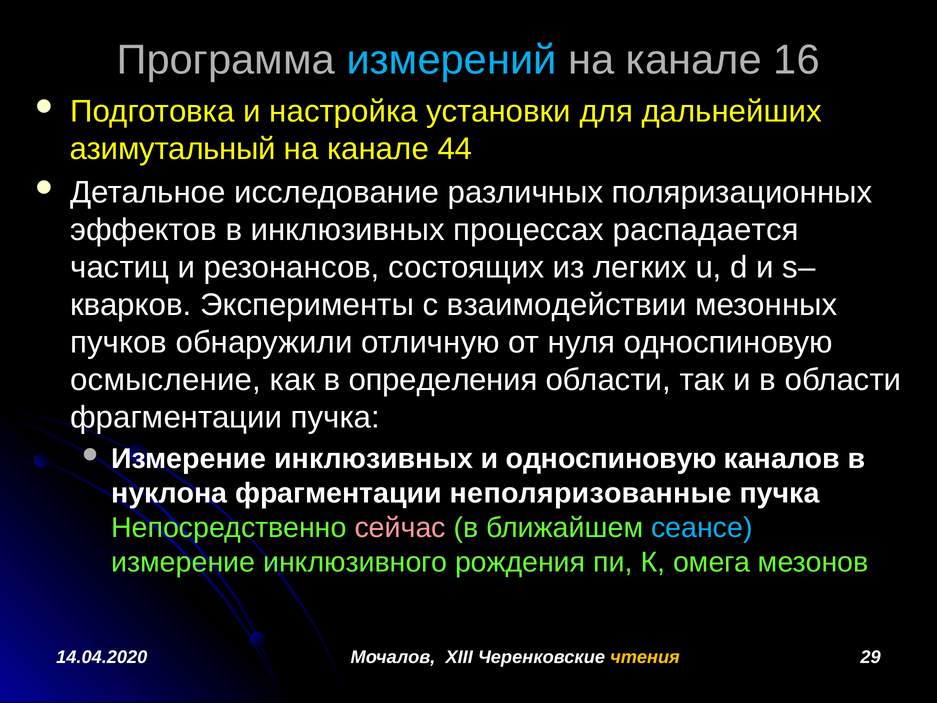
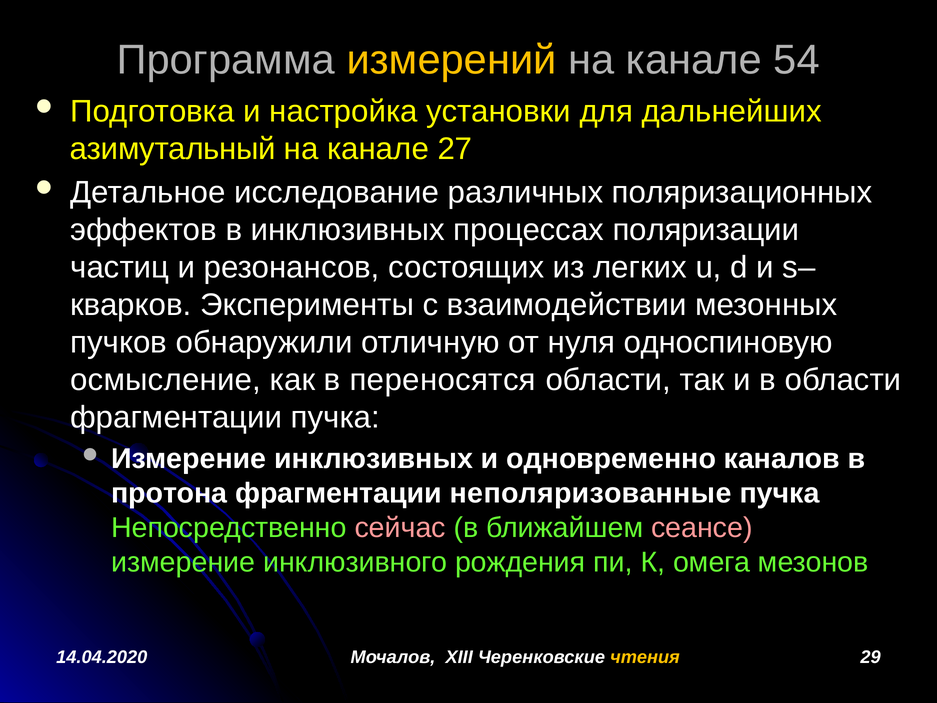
измерений colour: light blue -> yellow (452, 60)
16: 16 -> 54 (797, 60)
44: 44 -> 27 (455, 149)
распадается: распадается -> поляризации (706, 230)
определения: определения -> переносятся (443, 380)
и односпиновую: односпиновую -> одновременно (611, 459)
нуклона: нуклона -> протона (169, 493)
сеансе colour: light blue -> pink (702, 528)
